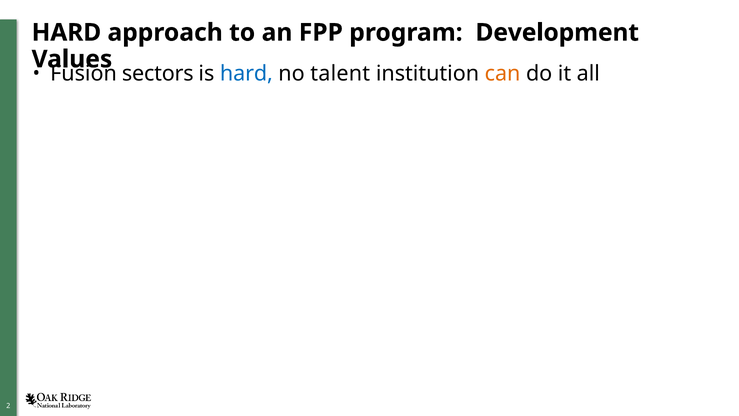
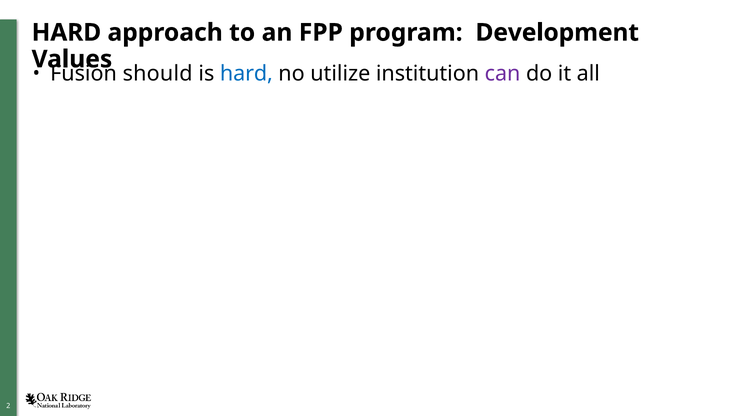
sectors: sectors -> should (158, 73)
talent: talent -> utilize (340, 73)
can colour: orange -> purple (503, 73)
